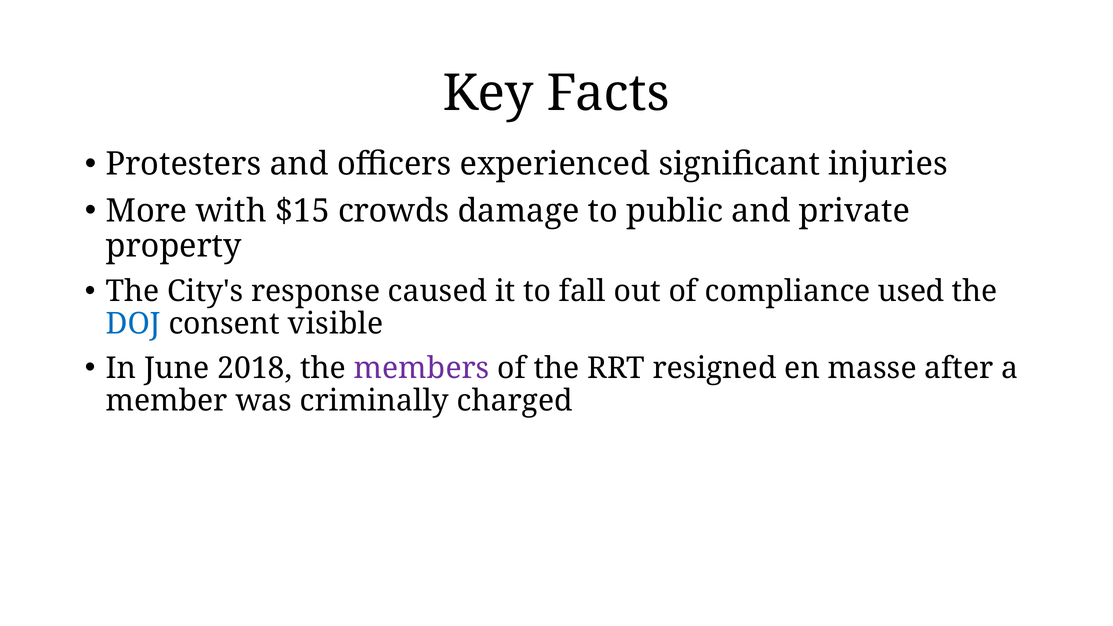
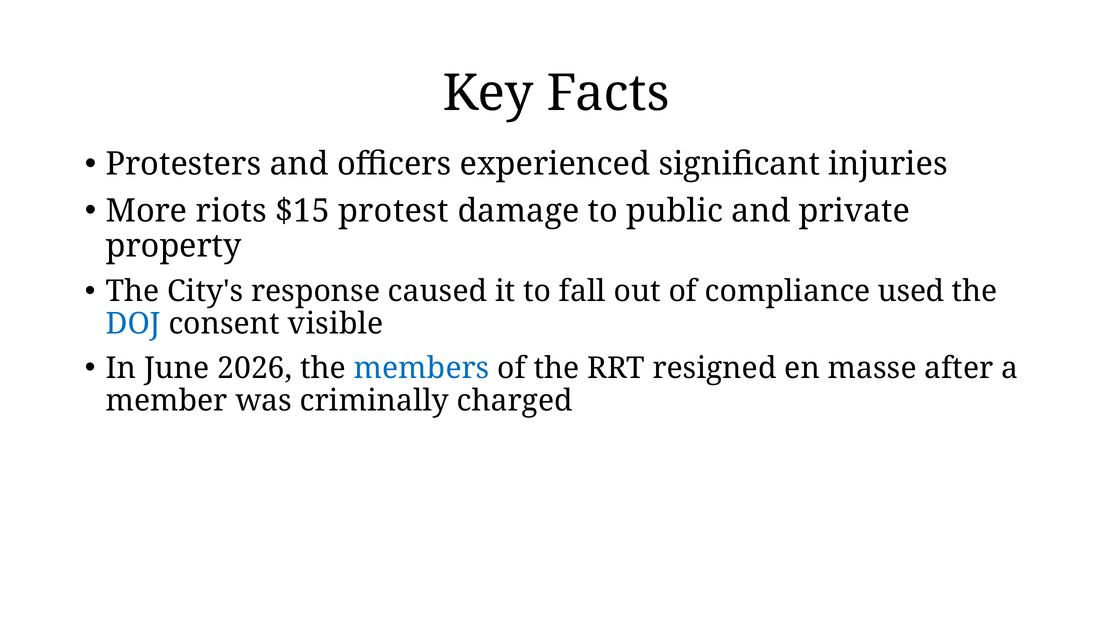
with: with -> riots (231, 211)
crowds: crowds -> protest (393, 211)
2018: 2018 -> 2026 (255, 368)
members colour: purple -> blue (422, 368)
